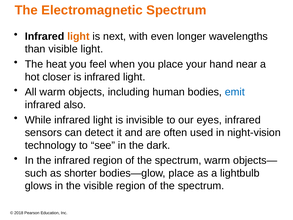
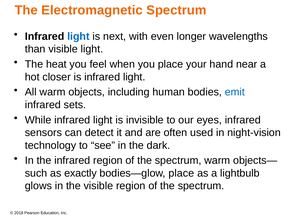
light colour: orange -> blue (78, 36)
also: also -> sets (75, 105)
shorter: shorter -> exactly (81, 173)
